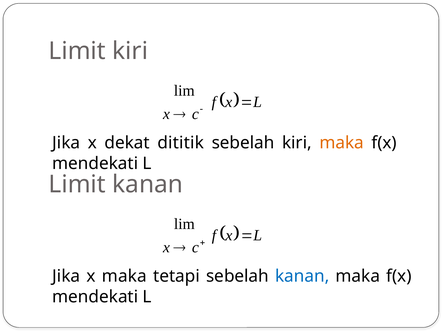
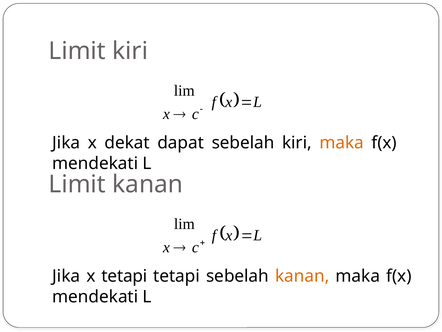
dititik: dititik -> dapat (181, 143)
x maka: maka -> tetapi (124, 276)
kanan colour: blue -> orange (302, 276)
